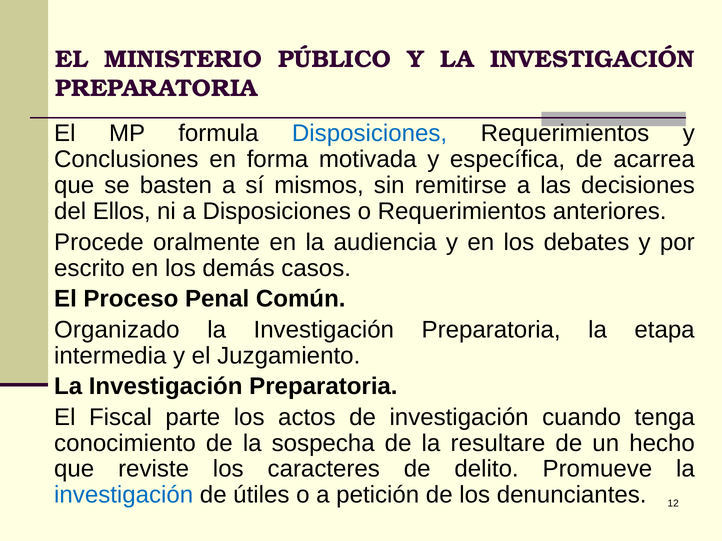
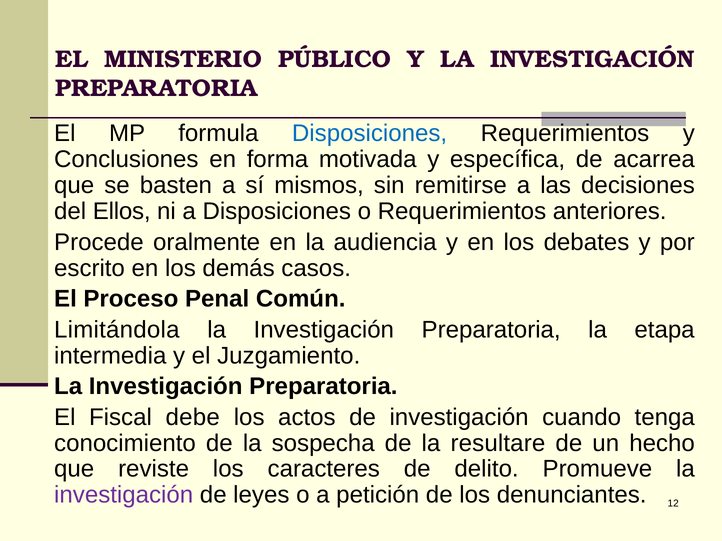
Organizado: Organizado -> Limitándola (117, 330)
parte: parte -> debe (193, 417)
investigación colour: blue -> purple (124, 495)
útiles: útiles -> leyes (261, 495)
